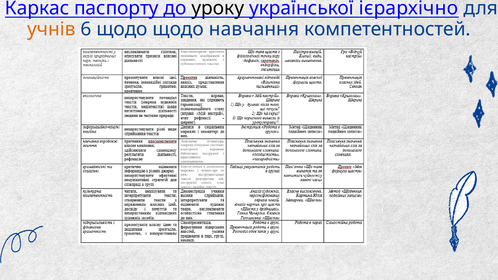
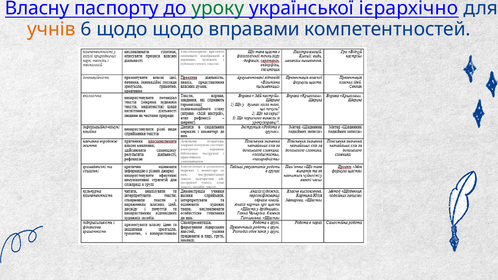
Каркас: Каркас -> Власну (37, 8)
уроку colour: black -> green (218, 8)
навчання: навчання -> вправами (254, 29)
